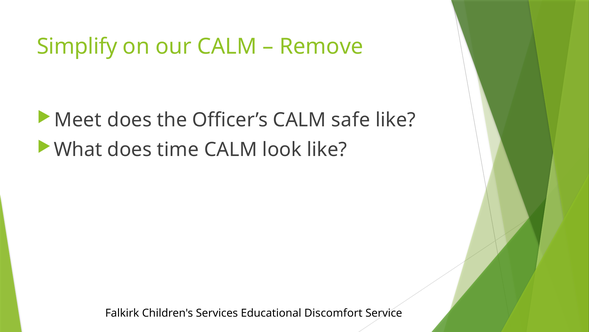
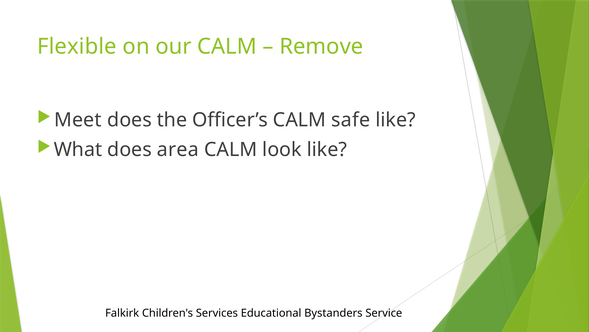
Simplify: Simplify -> Flexible (77, 46)
time: time -> area (178, 149)
Discomfort: Discomfort -> Bystanders (333, 313)
